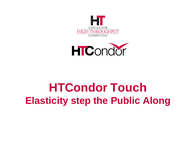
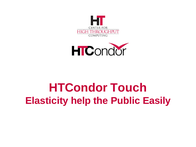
step: step -> help (81, 101)
Along: Along -> Easily (157, 101)
